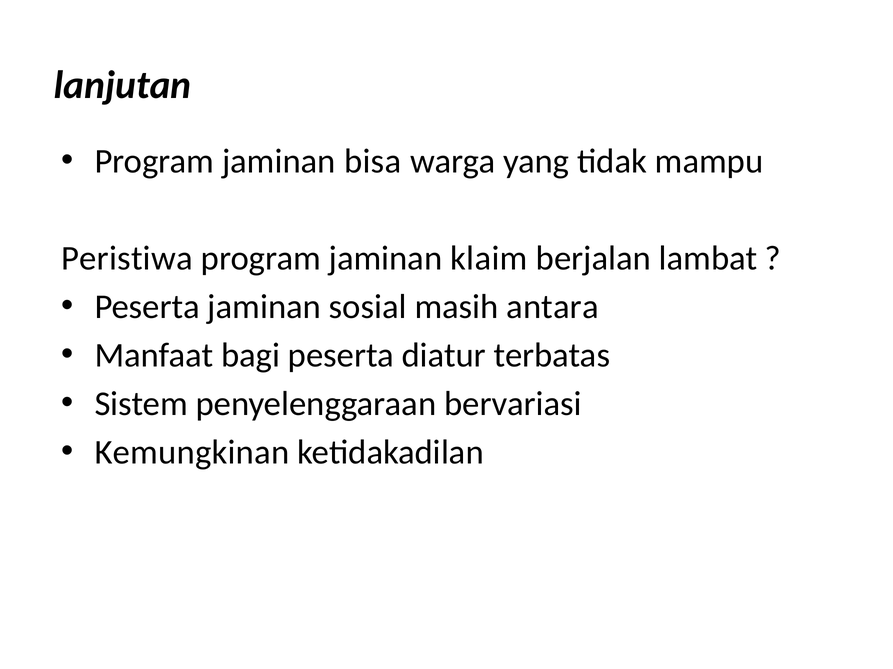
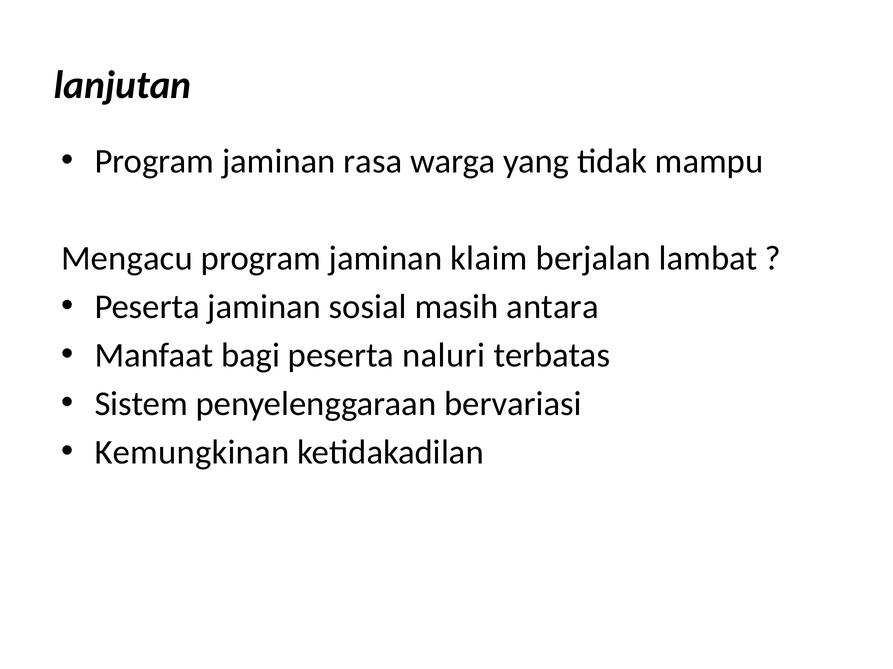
bisa: bisa -> rasa (373, 162)
Peristiwa: Peristiwa -> Mengacu (127, 259)
diatur: diatur -> naluri (444, 356)
